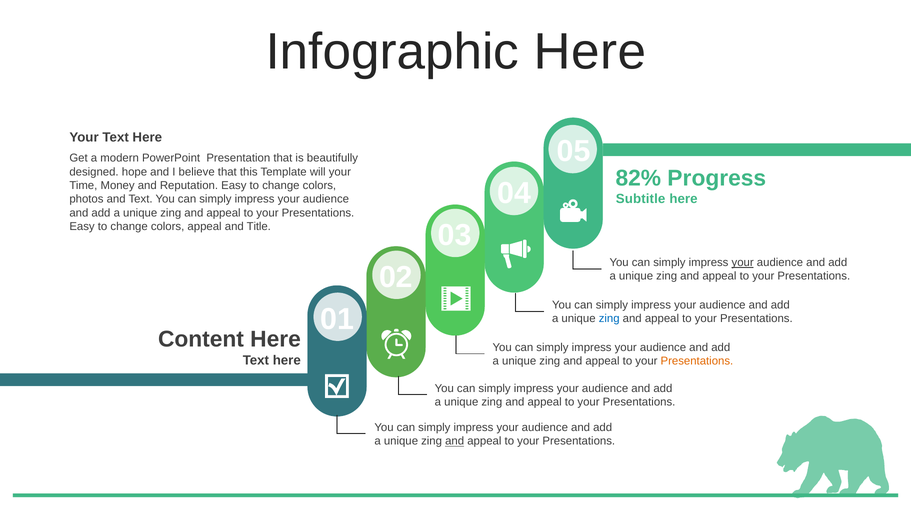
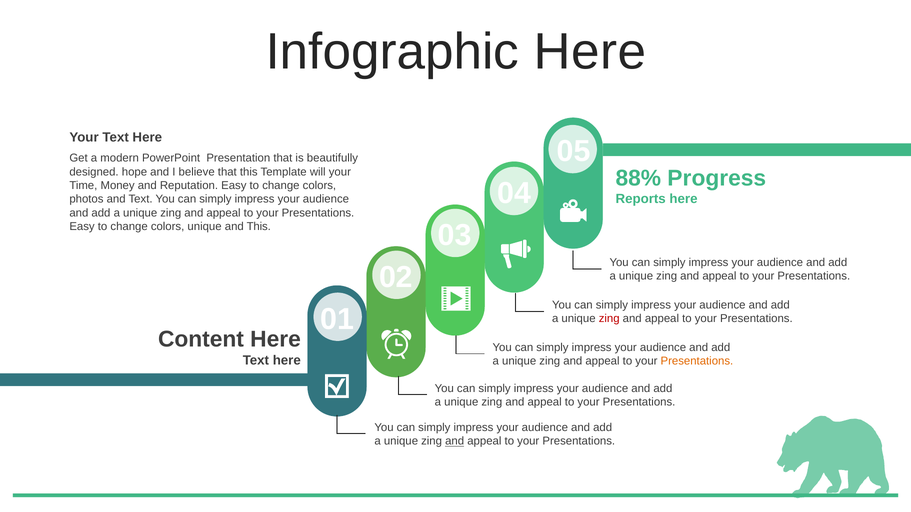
82%: 82% -> 88% (638, 179)
Subtitle: Subtitle -> Reports (641, 199)
colors appeal: appeal -> unique (205, 227)
and Title: Title -> This (259, 227)
your underline: present -> none (743, 263)
zing colour: blue -> red (609, 319)
